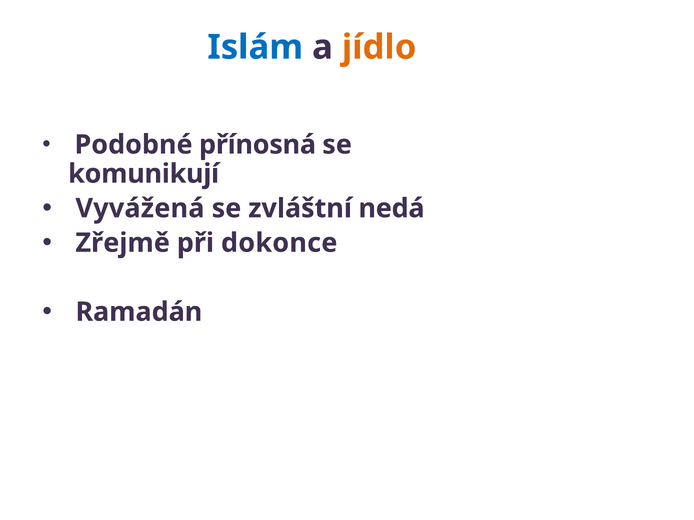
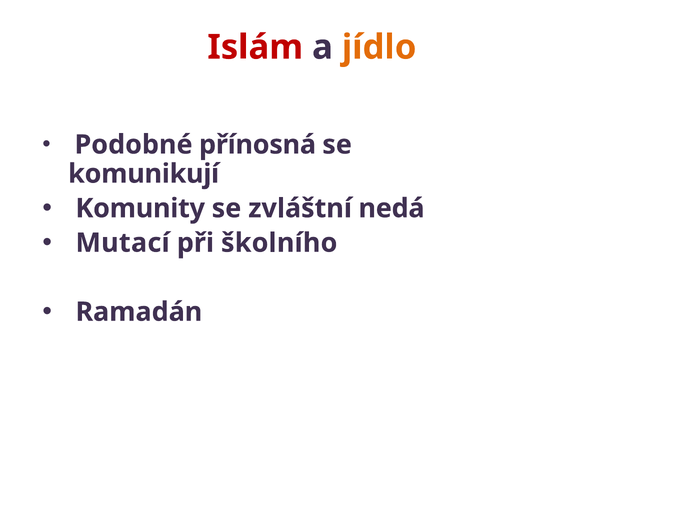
Islám colour: blue -> red (255, 47)
Vyvážená: Vyvážená -> Komunity (140, 209)
Zřejmě: Zřejmě -> Mutací (123, 243)
dokonce: dokonce -> školního (279, 243)
